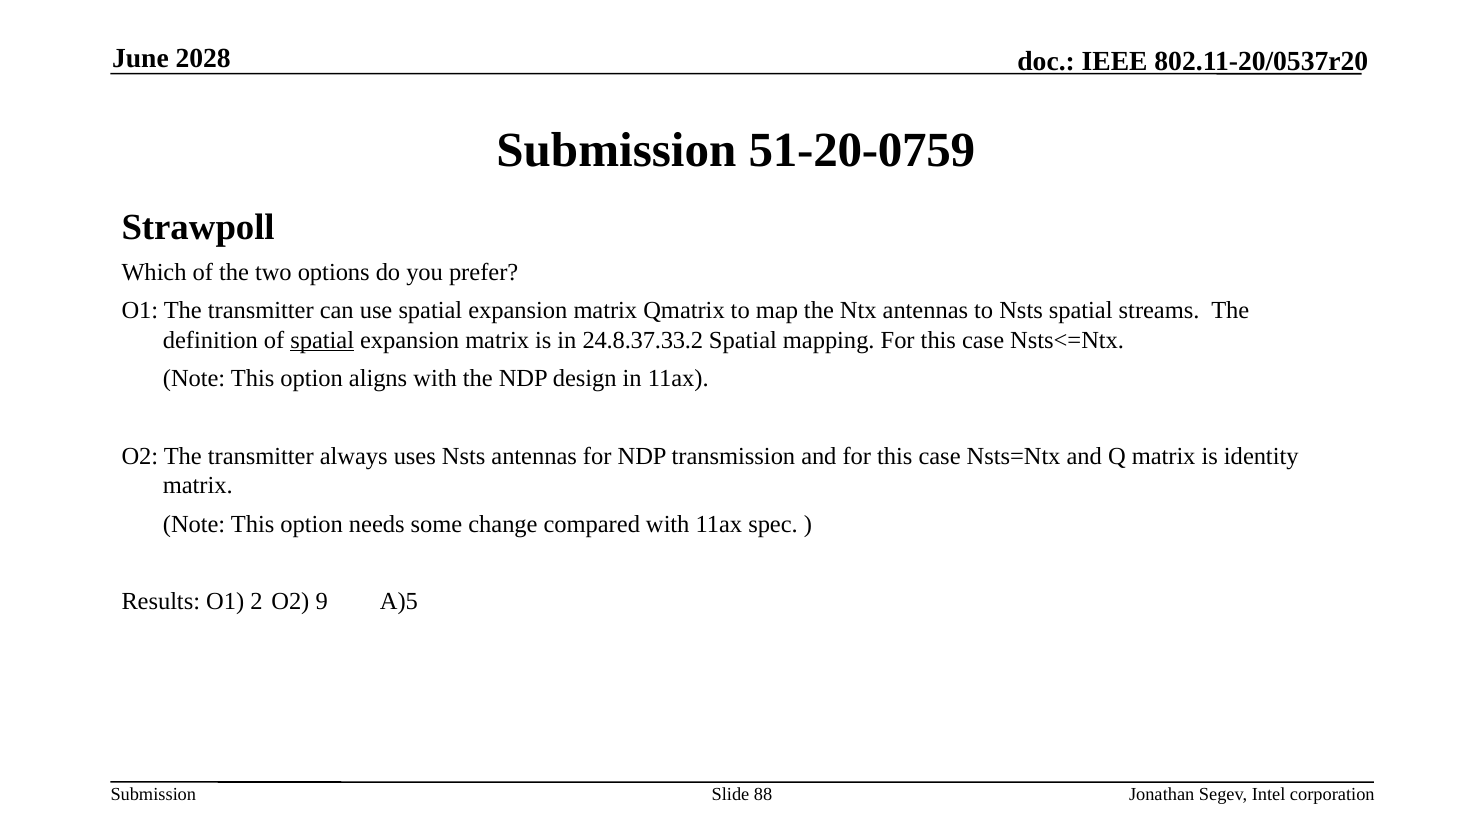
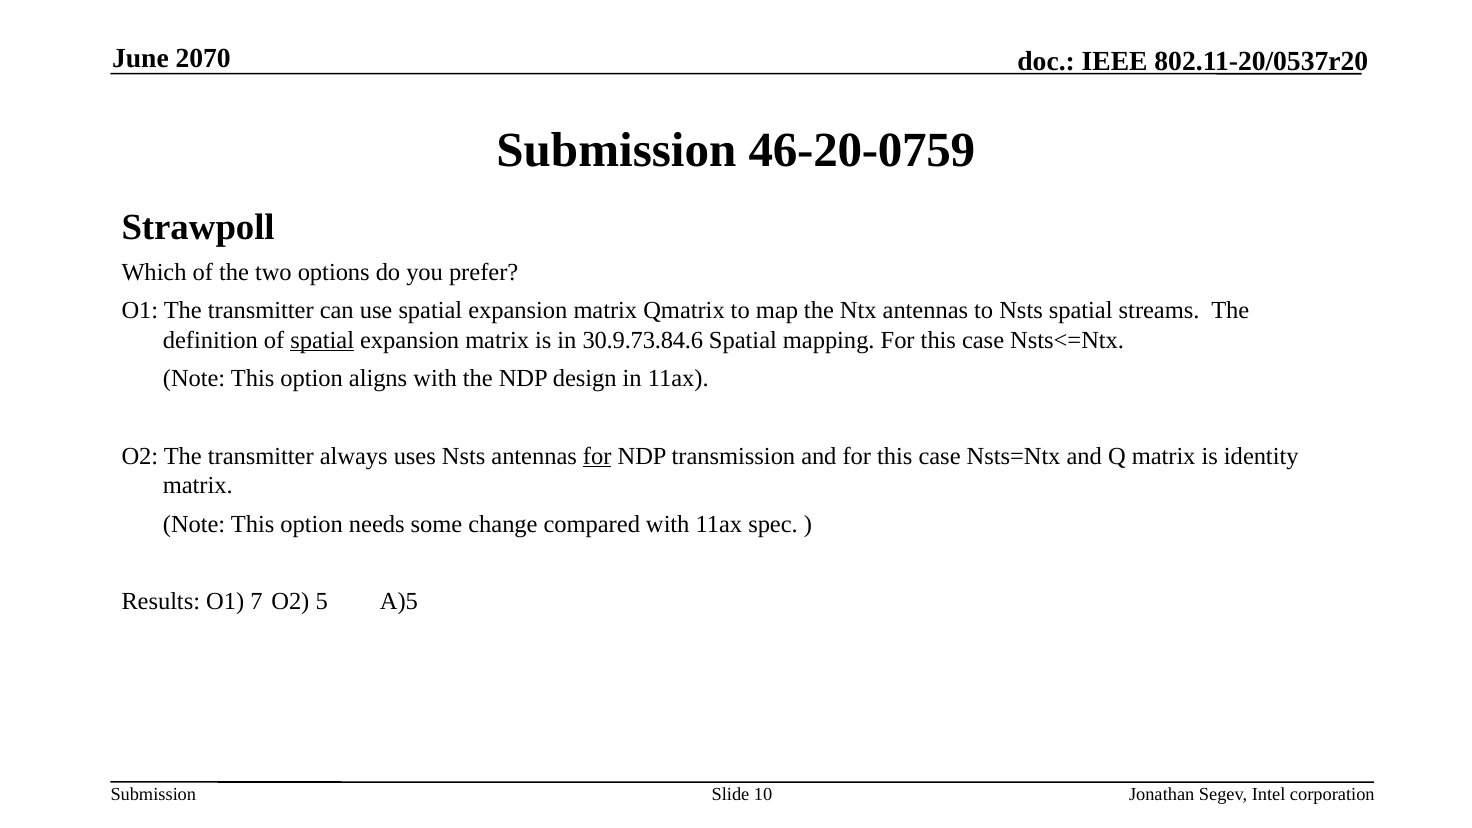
2028: 2028 -> 2070 (203, 59)
51-20-0759: 51-20-0759 -> 46-20-0759 (862, 150)
24.8.37.33.2: 24.8.37.33.2 -> 30.9.73.84.6 (643, 340)
for underline: none -> present (597, 456)
2: 2 -> 7 (256, 601)
9: 9 -> 5 (322, 601)
88: 88 -> 10 (763, 794)
